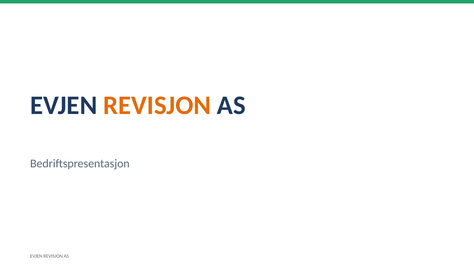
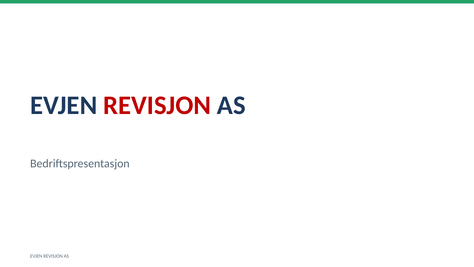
REVISJON colour: orange -> red (157, 105)
